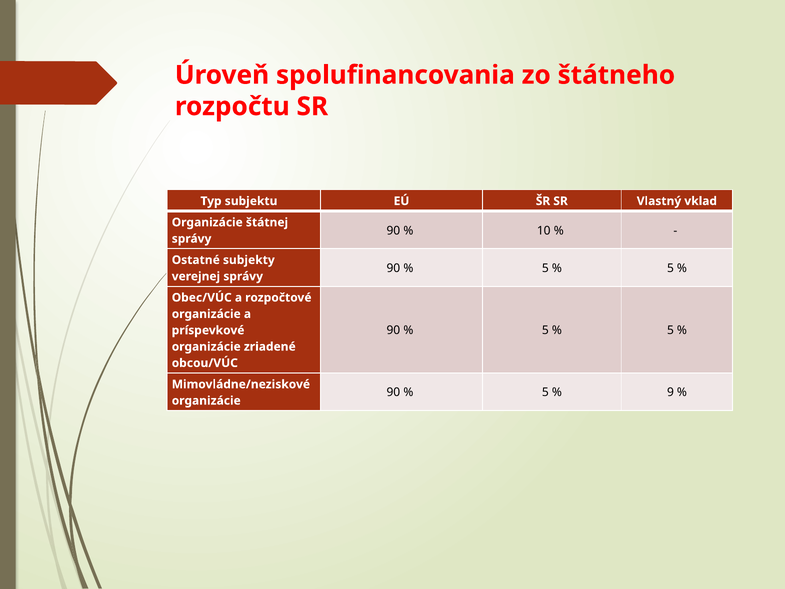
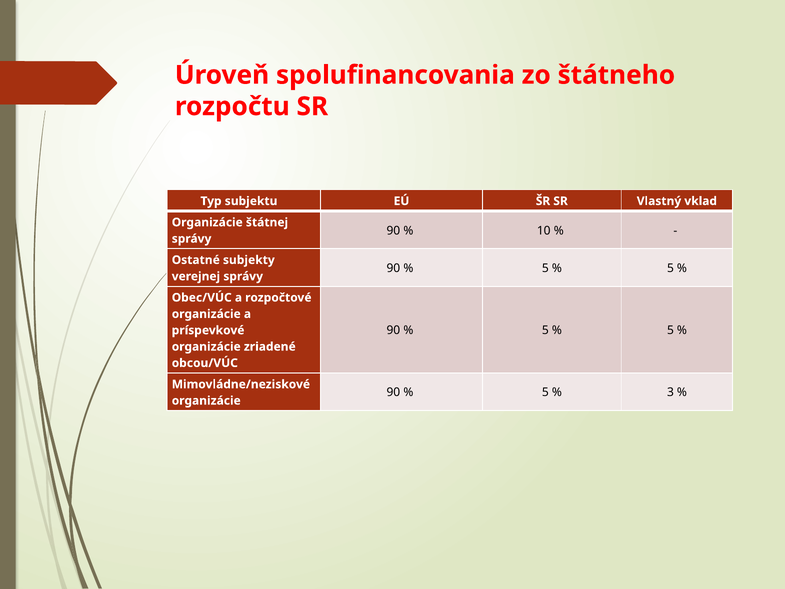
9: 9 -> 3 (670, 392)
